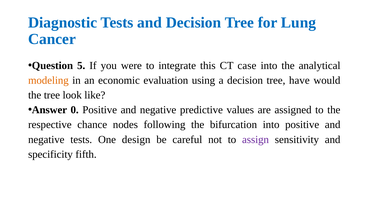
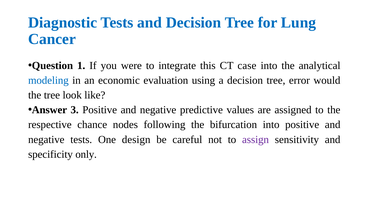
5: 5 -> 1 (81, 66)
modeling colour: orange -> blue (48, 81)
have: have -> error (299, 81)
0: 0 -> 3 (75, 110)
fifth: fifth -> only (86, 155)
